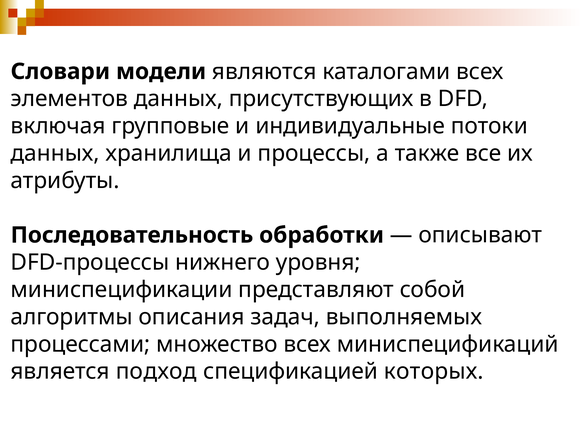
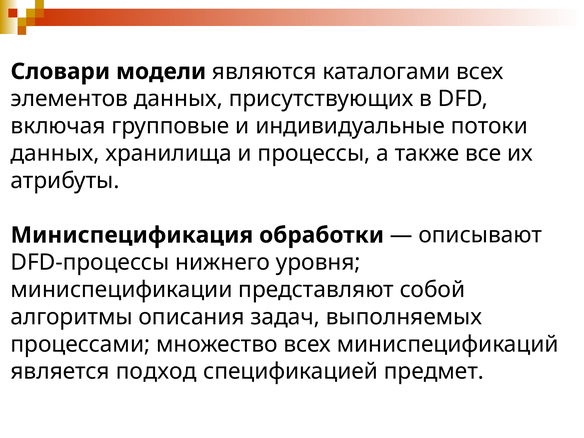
Последовательность: Последовательность -> Миниспецификация (132, 235)
которых: которых -> предмет (434, 371)
